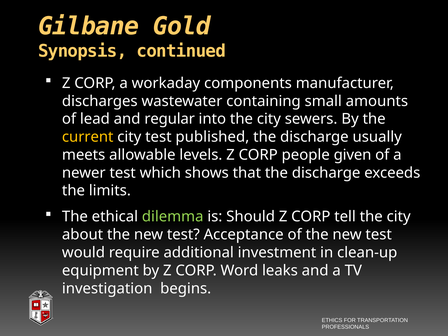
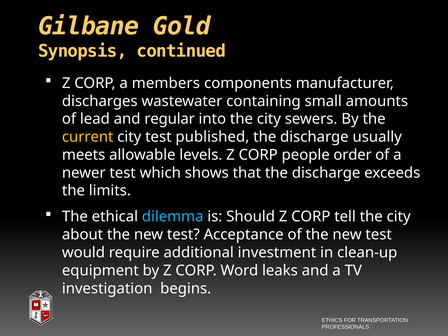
workaday: workaday -> members (166, 83)
given: given -> order (353, 155)
dilemma colour: light green -> light blue (173, 217)
